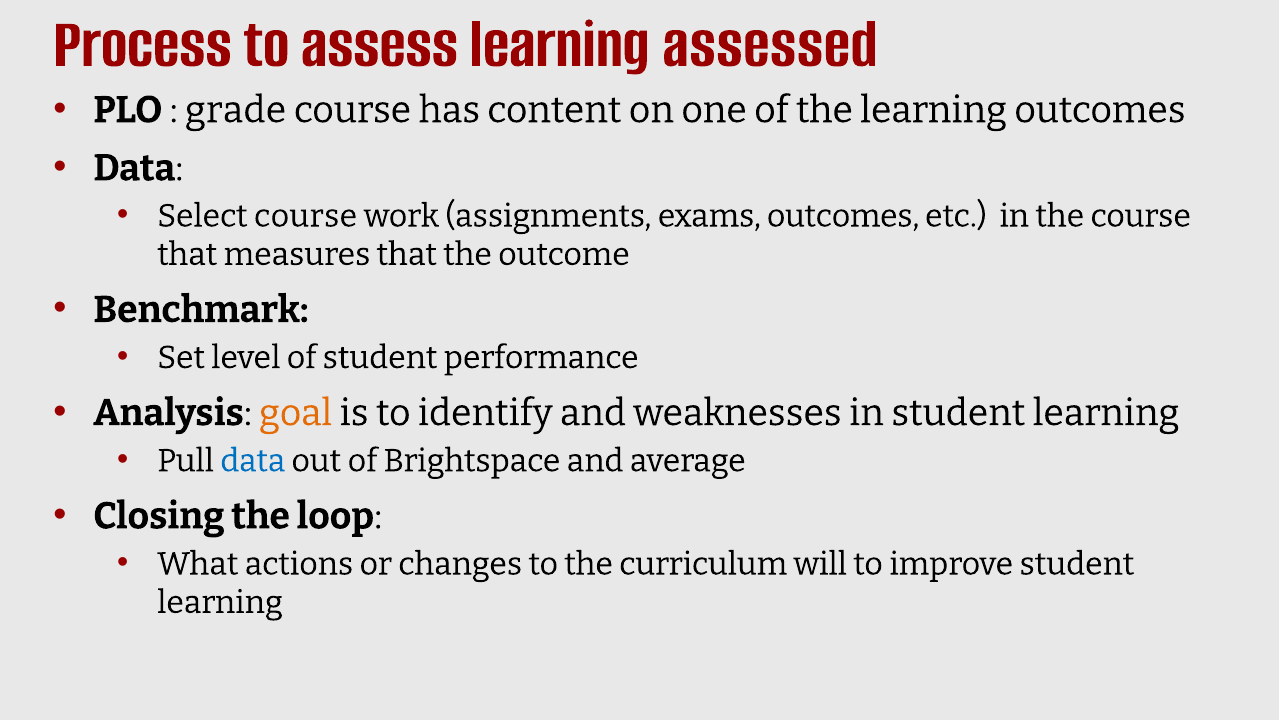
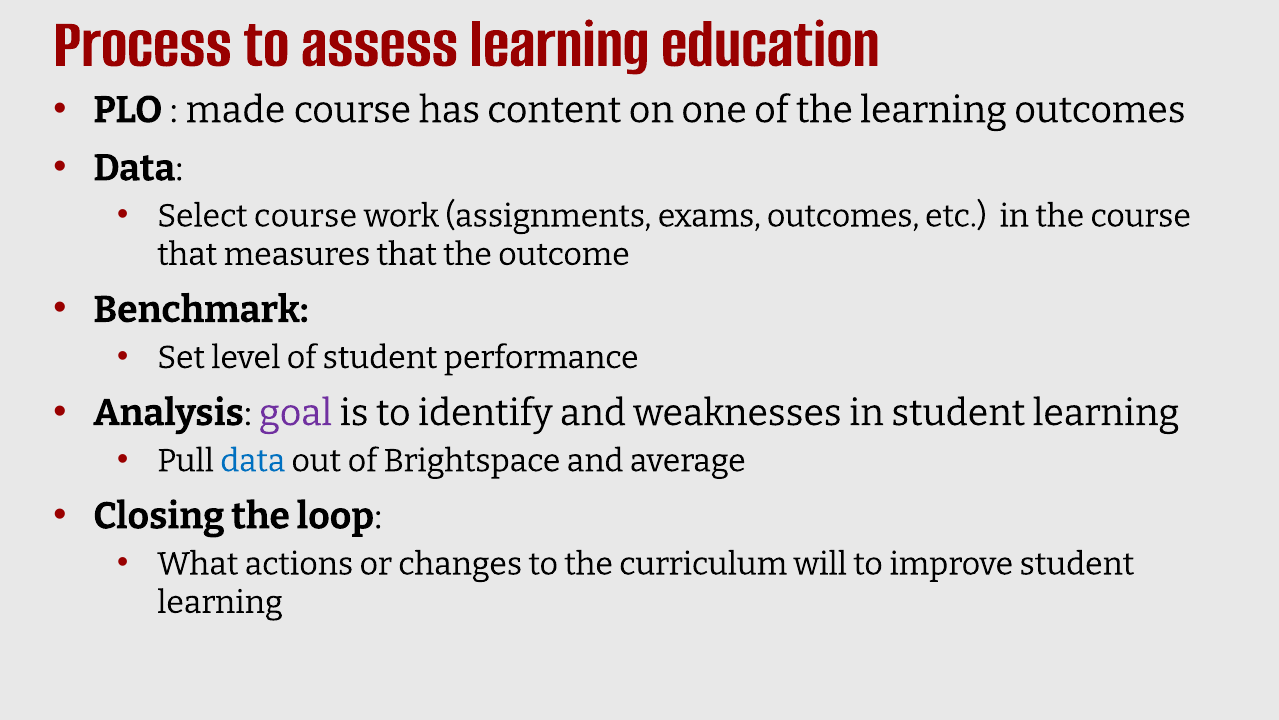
assessed: assessed -> education (770, 42)
grade: grade -> made (236, 110)
goal colour: orange -> purple (296, 413)
